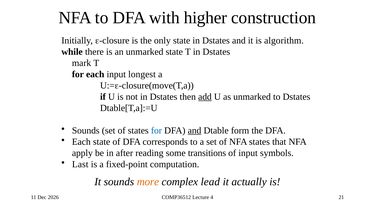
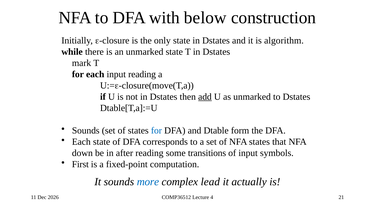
higher: higher -> below (205, 18)
input longest: longest -> reading (142, 74)
and underline: present -> none (195, 130)
apply: apply -> down (82, 153)
Last: Last -> First (80, 164)
more colour: orange -> blue (148, 182)
